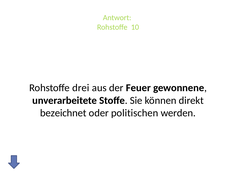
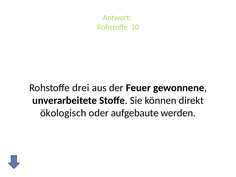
bezeichnet: bezeichnet -> ökologisch (63, 113)
politischen: politischen -> aufgebaute (135, 113)
